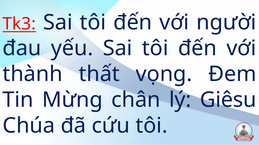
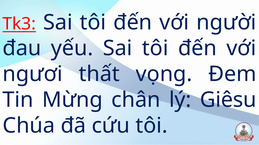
thành: thành -> ngươi (33, 74)
